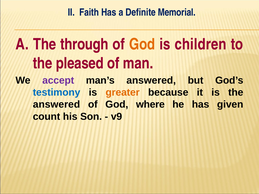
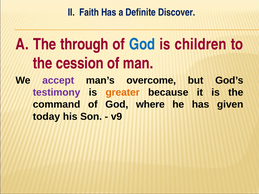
Memorial: Memorial -> Discover (177, 12)
God colour: orange -> blue (142, 44)
pleased: pleased -> cession (80, 63)
man’s answered: answered -> overcome (151, 80)
testimony colour: blue -> purple (57, 93)
answered: answered -> command (57, 105)
count: count -> today (46, 117)
